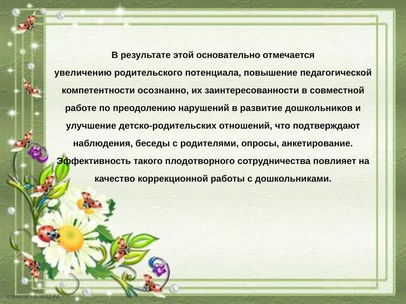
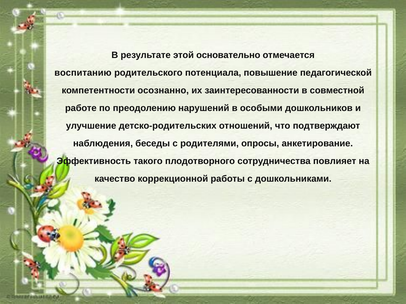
увеличению: увеличению -> воспитанию (83, 73)
развитие: развитие -> особыми (261, 108)
